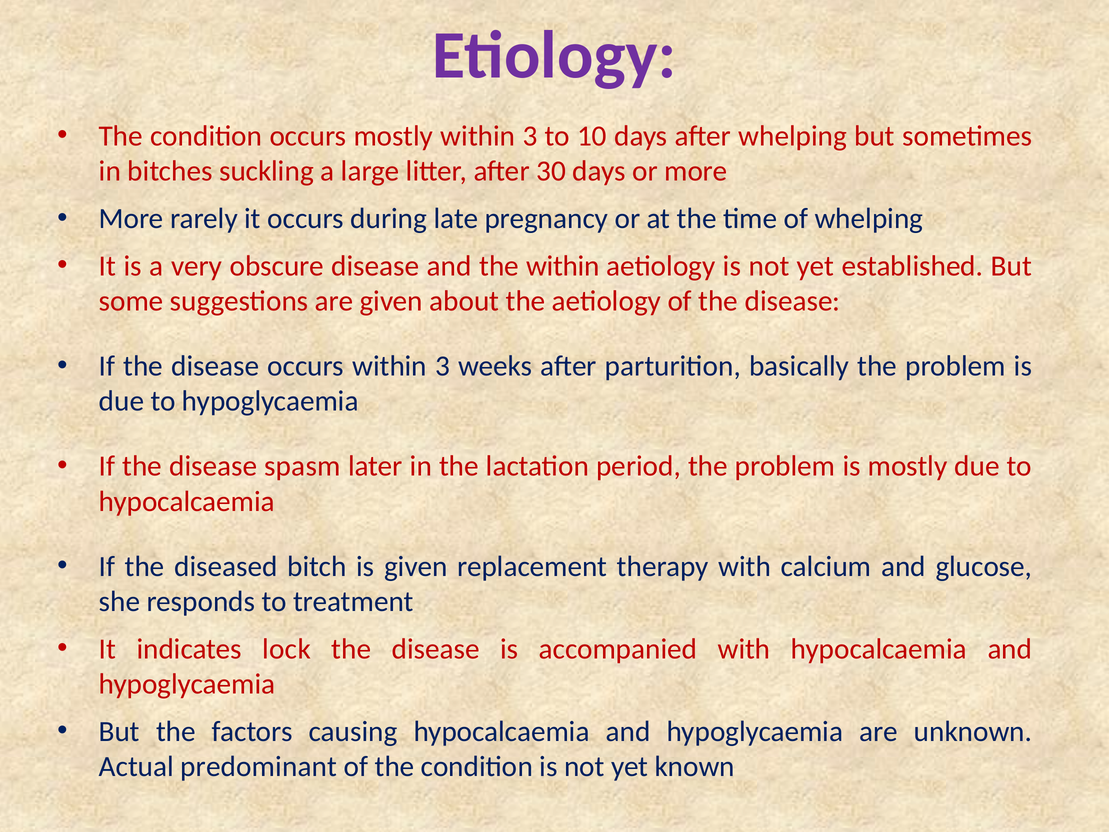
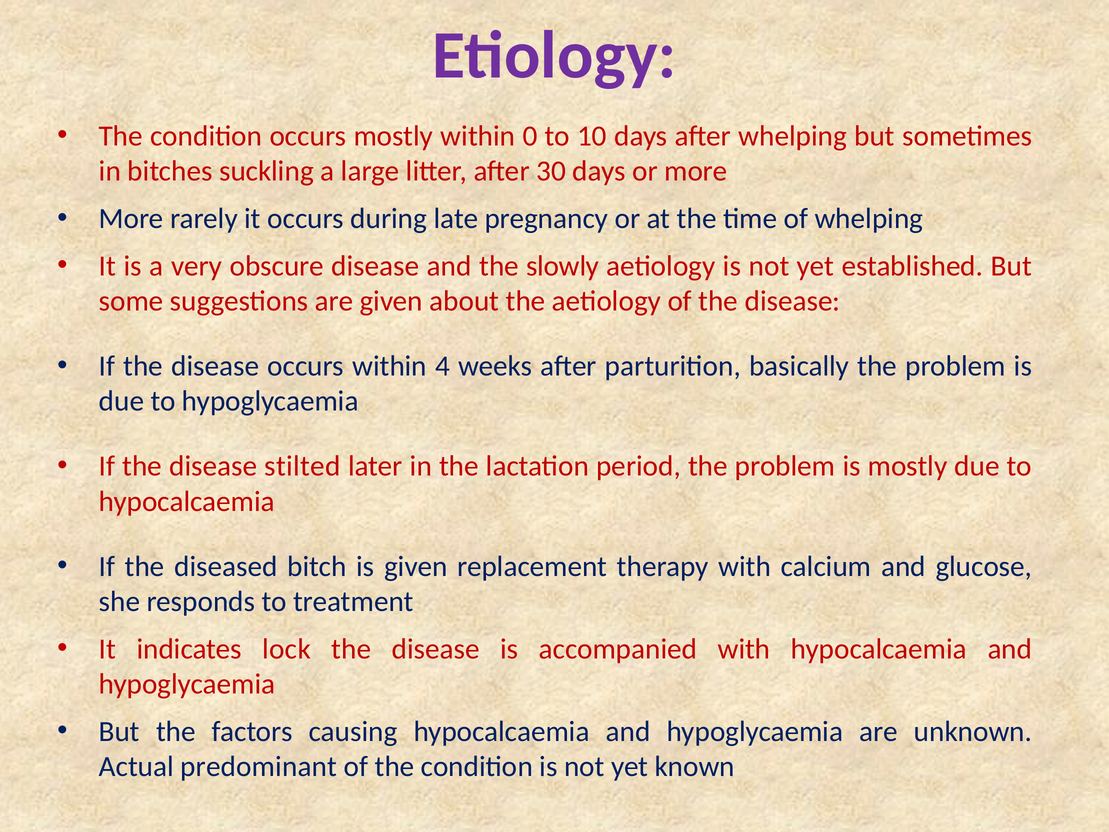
mostly within 3: 3 -> 0 (530, 136)
the within: within -> slowly (563, 266)
occurs within 3: 3 -> 4 (443, 366)
spasm: spasm -> stilted (302, 466)
